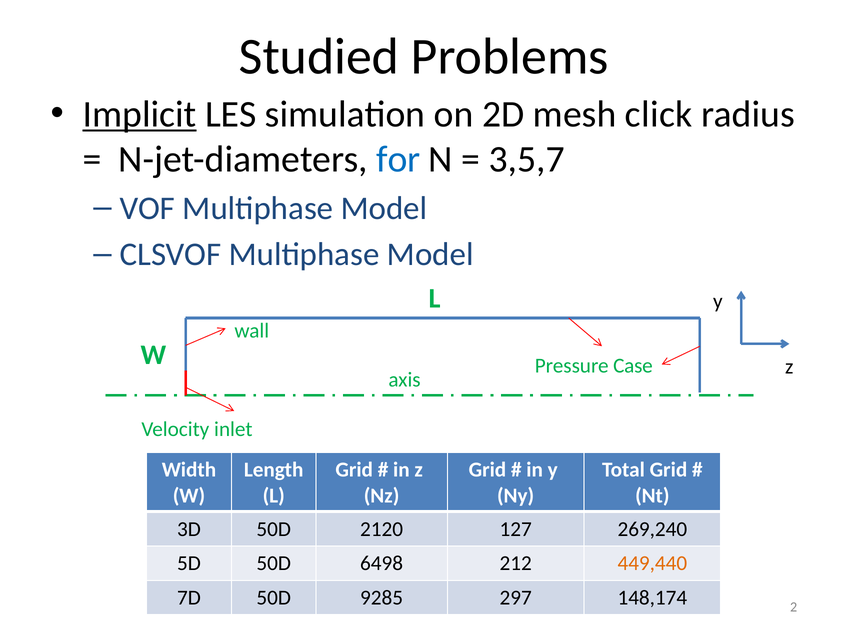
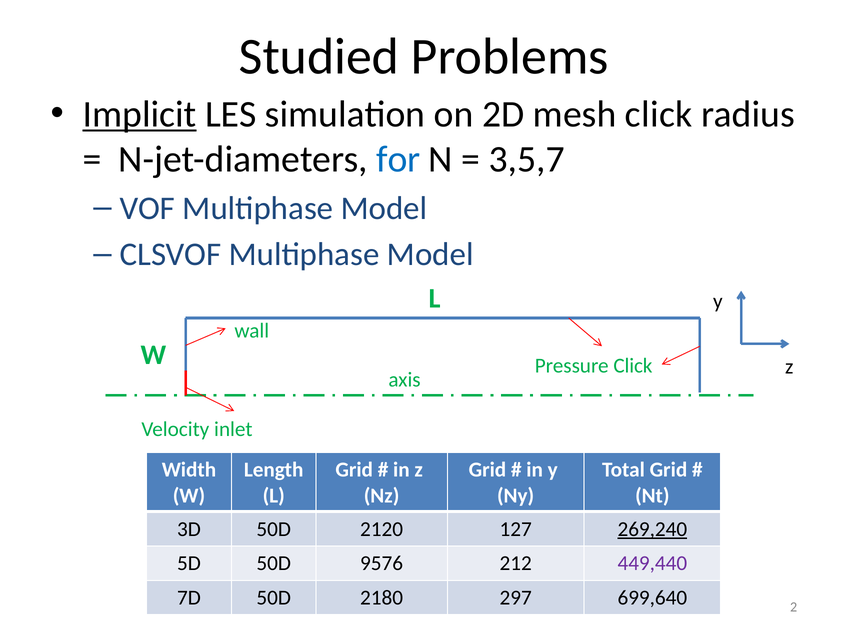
Pressure Case: Case -> Click (633, 366)
269,240 underline: none -> present (652, 529)
6498: 6498 -> 9576 (382, 563)
449,440 colour: orange -> purple (652, 563)
9285: 9285 -> 2180 (382, 598)
148,174: 148,174 -> 699,640 (652, 598)
